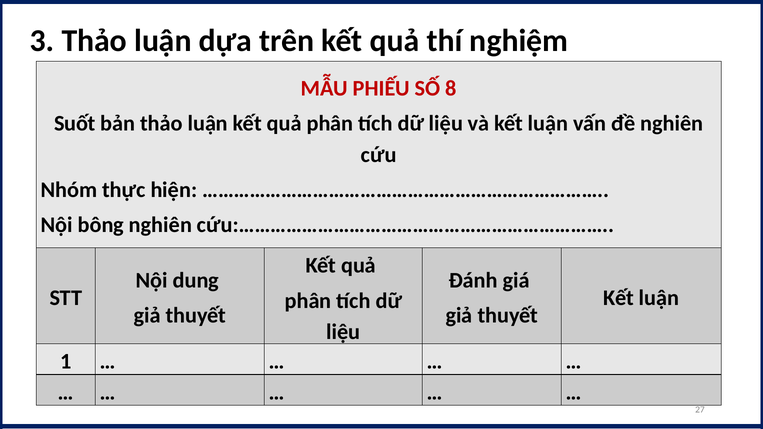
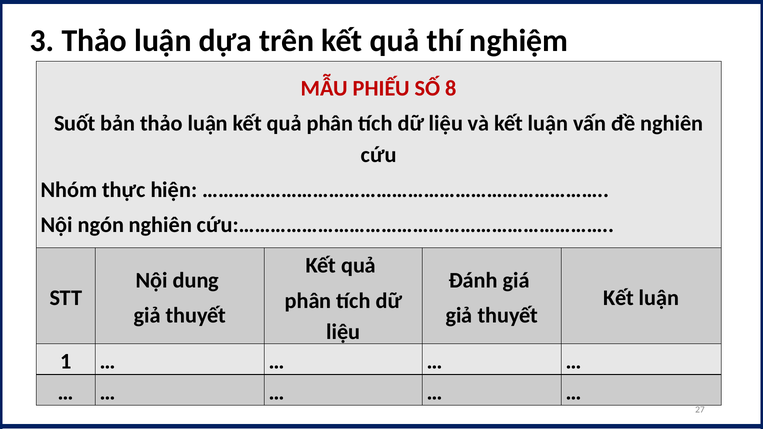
bông: bông -> ngón (101, 225)
